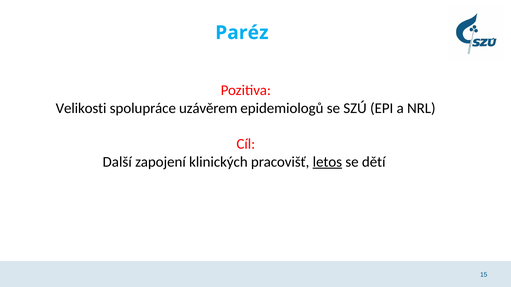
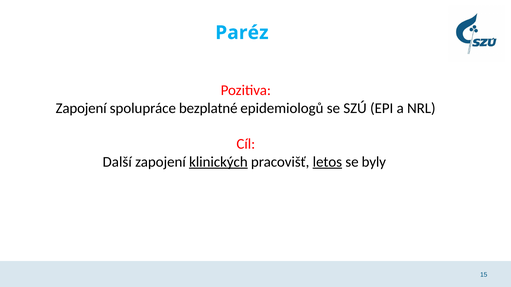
Velikosti: Velikosti -> Zapojení (81, 108)
uzávěrem: uzávěrem -> bezplatné (208, 108)
klinických underline: none -> present (218, 162)
dětí: dětí -> byly (374, 162)
